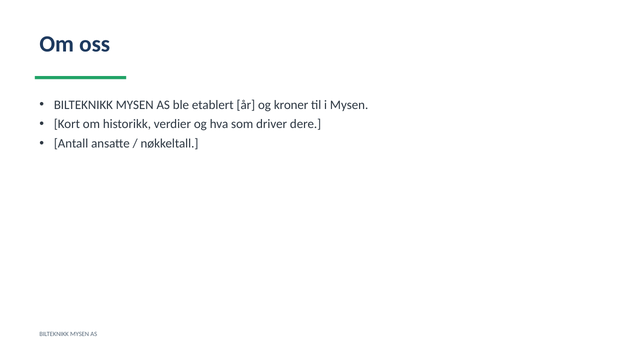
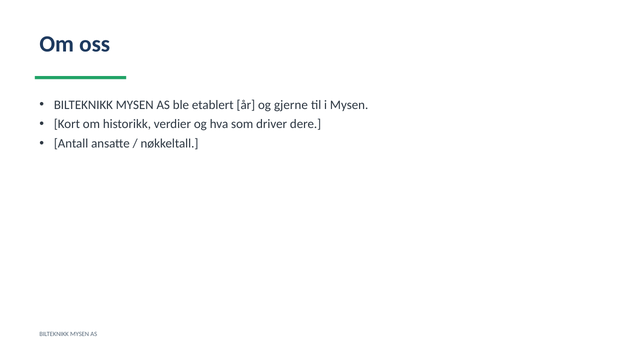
kroner: kroner -> gjerne (291, 105)
